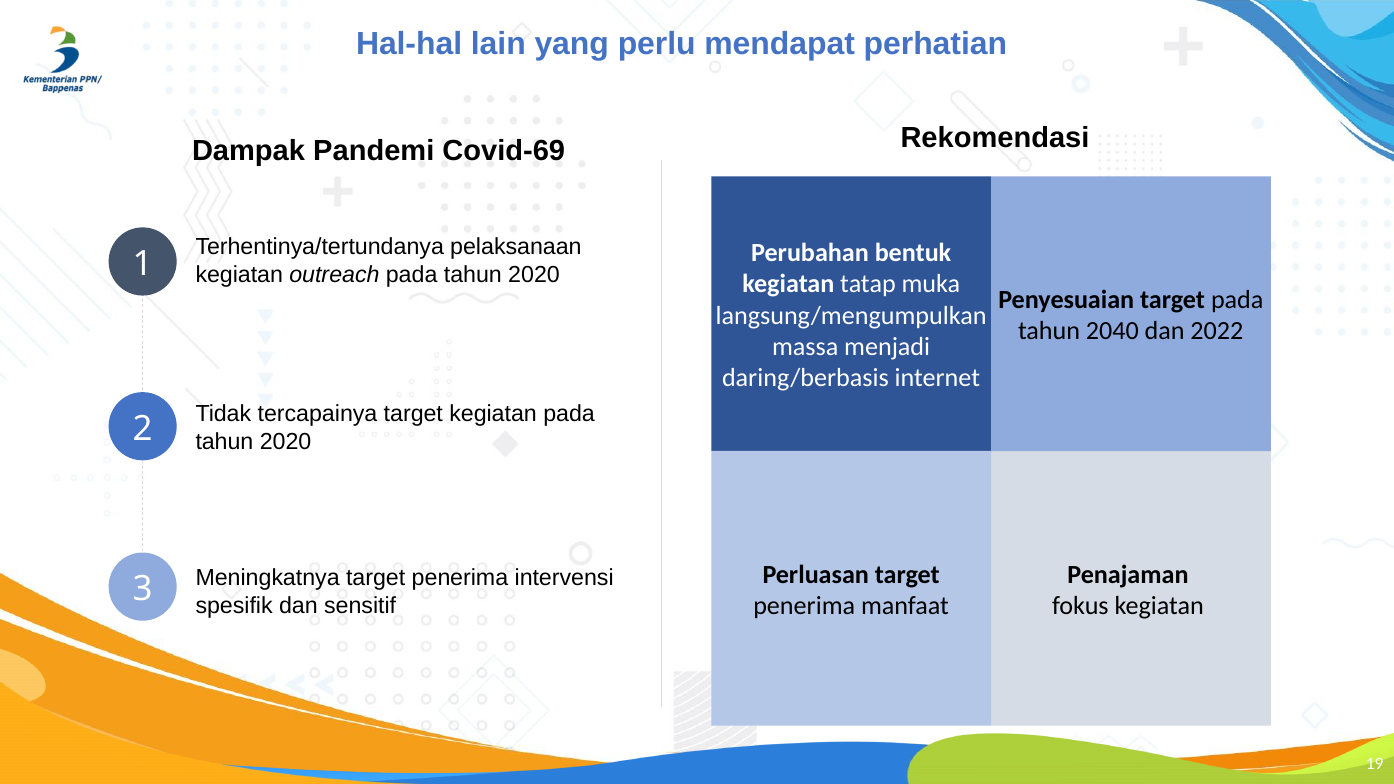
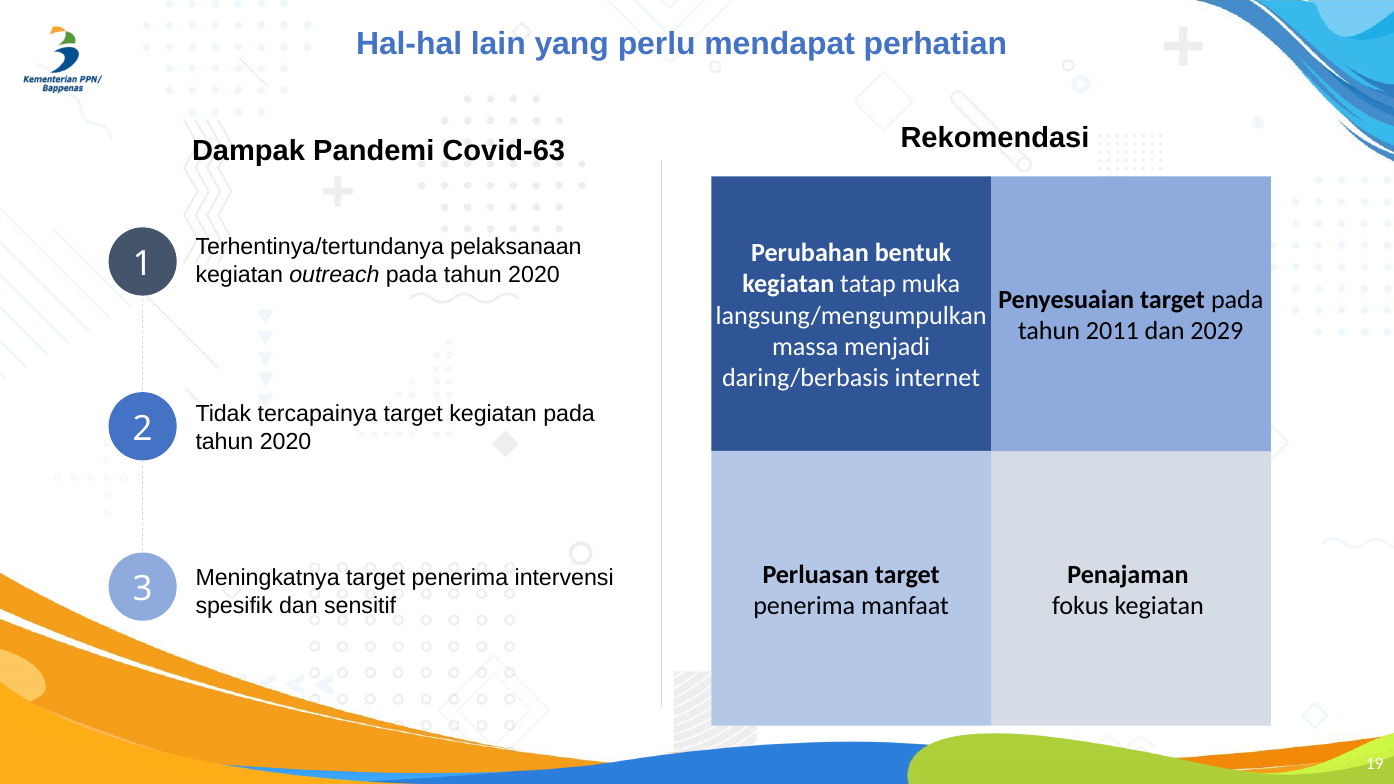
Covid-69: Covid-69 -> Covid-63 (504, 151)
2040: 2040 -> 2011 (1112, 331)
2022: 2022 -> 2029 (1217, 331)
